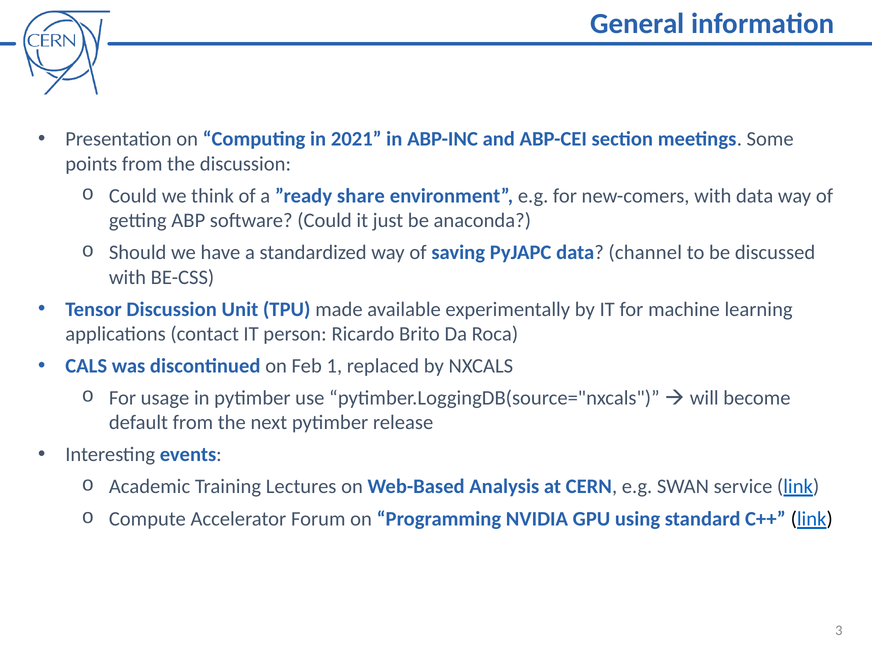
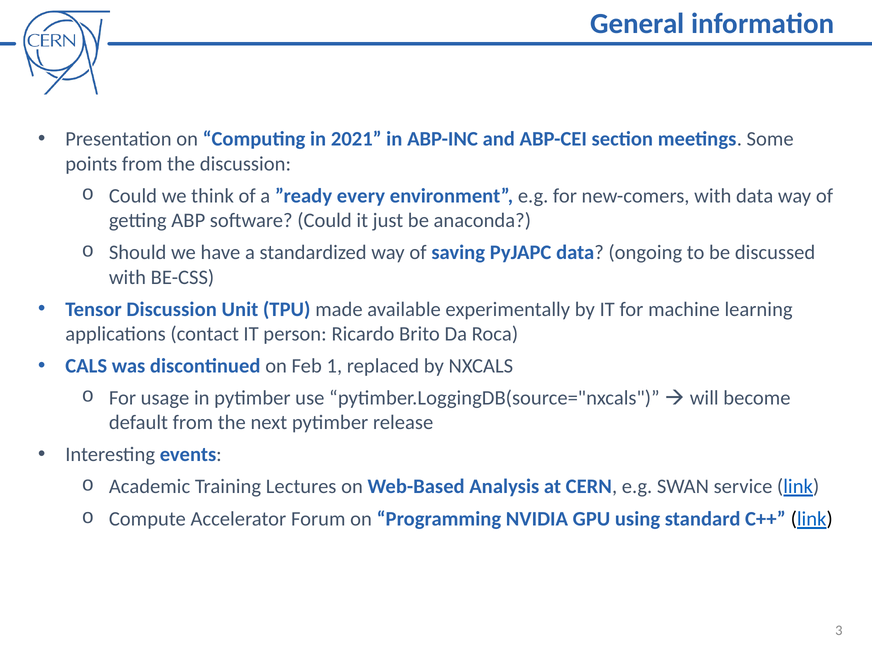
share: share -> every (361, 196)
channel: channel -> ongoing (645, 253)
